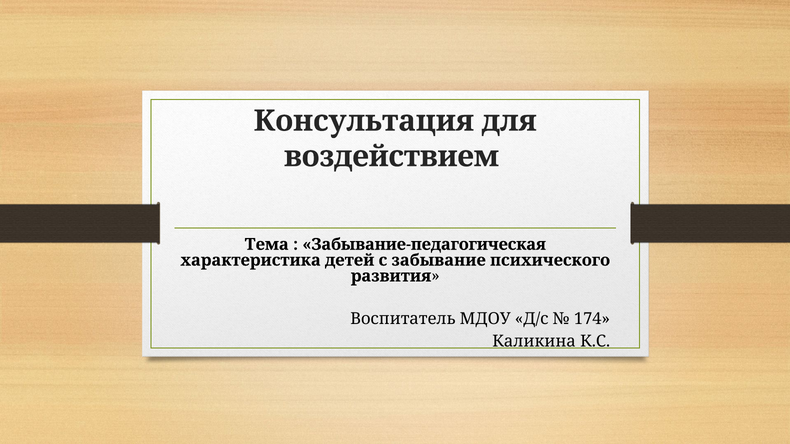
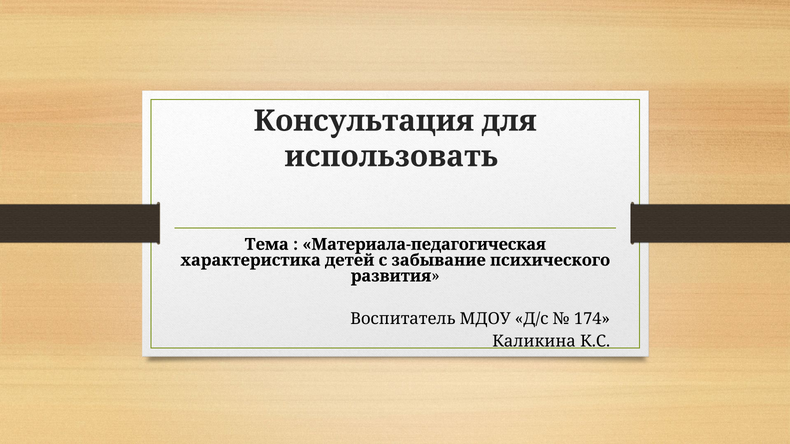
воздействием: воздействием -> использовать (391, 157)
Забывание-педагогическая: Забывание-педагогическая -> Материала-педагогическая (424, 245)
